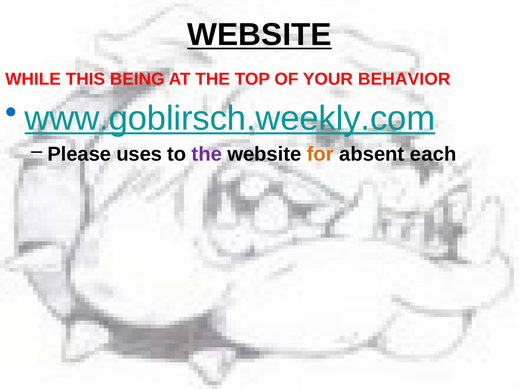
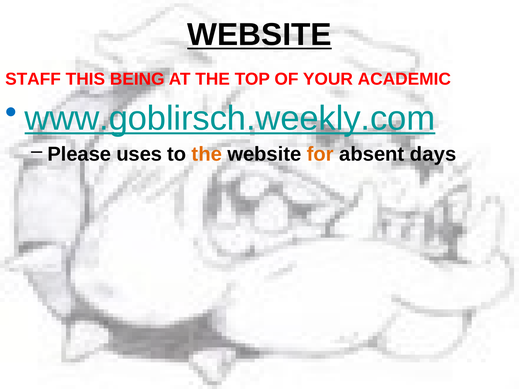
WHILE: WHILE -> STAFF (33, 79)
BEHAVIOR: BEHAVIOR -> ACADEMIC (404, 79)
the colour: purple -> orange (207, 154)
each: each -> days (433, 154)
